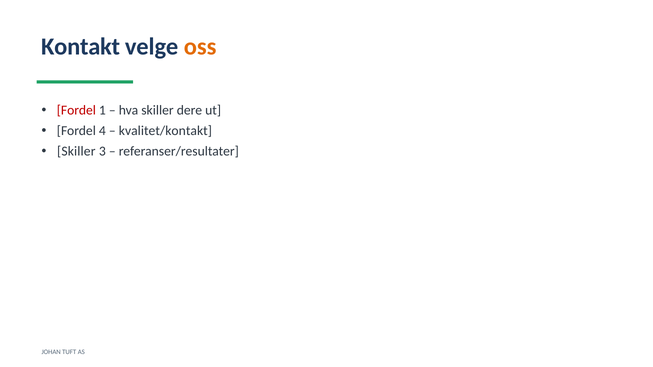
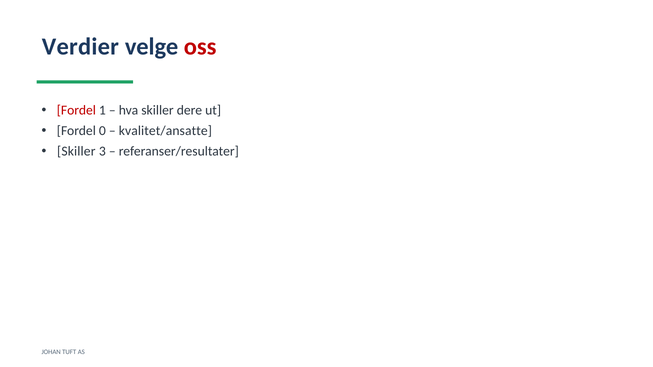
Kontakt: Kontakt -> Verdier (80, 47)
oss colour: orange -> red (200, 47)
4: 4 -> 0 (102, 131)
kvalitet/kontakt: kvalitet/kontakt -> kvalitet/ansatte (165, 131)
